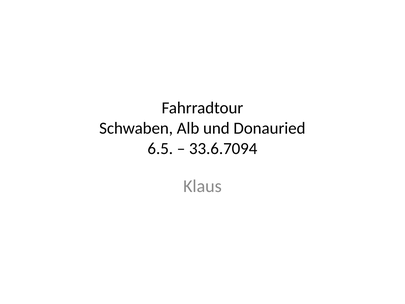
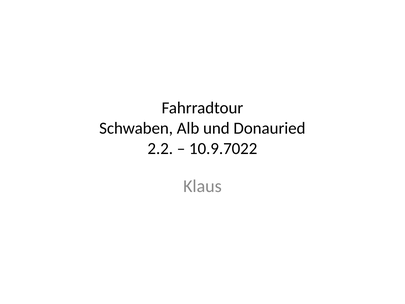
6.5: 6.5 -> 2.2 (160, 148)
33.6.7094: 33.6.7094 -> 10.9.7022 (223, 148)
